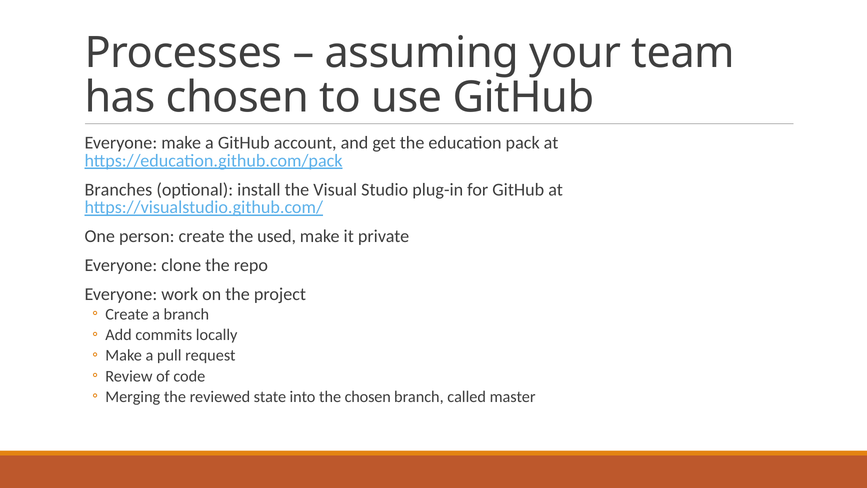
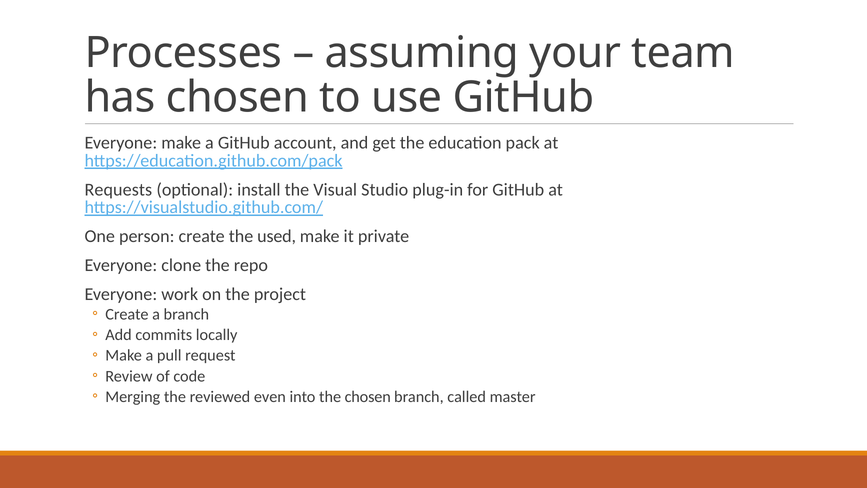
Branches: Branches -> Requests (118, 189)
state: state -> even (270, 397)
